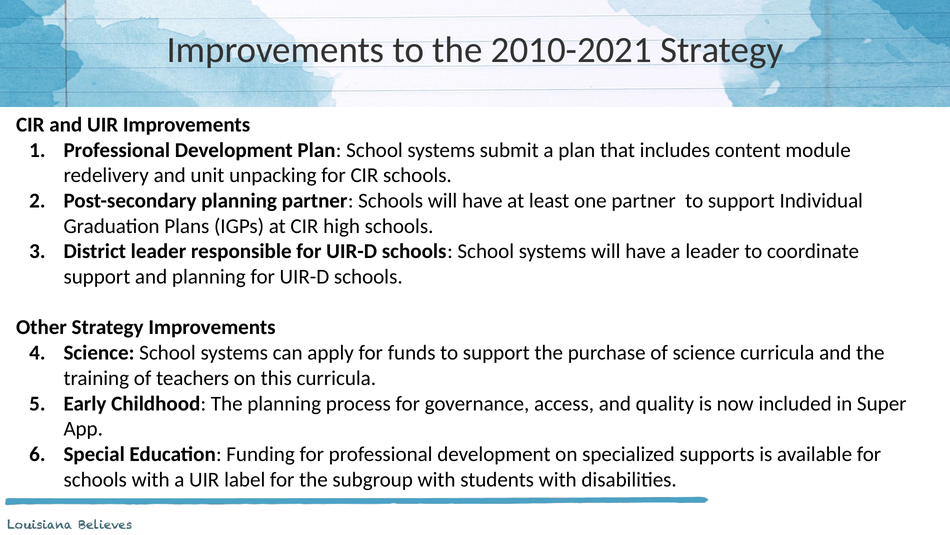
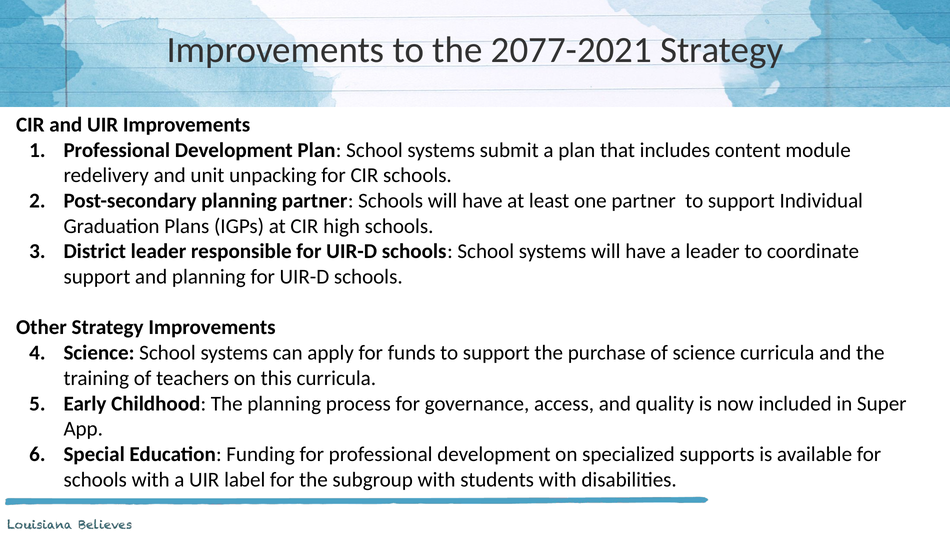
2010-2021: 2010-2021 -> 2077-2021 (571, 50)
